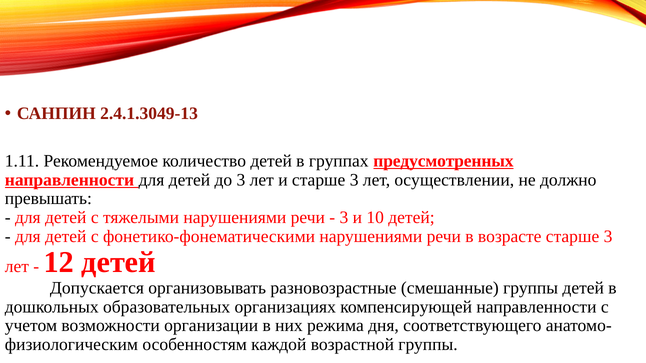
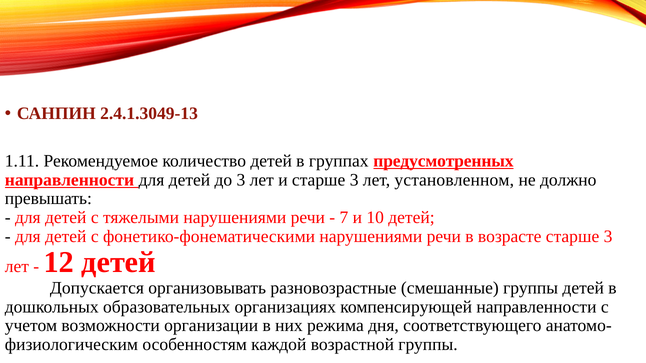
осуществлении: осуществлении -> установленном (454, 180)
3: 3 -> 7 (344, 218)
